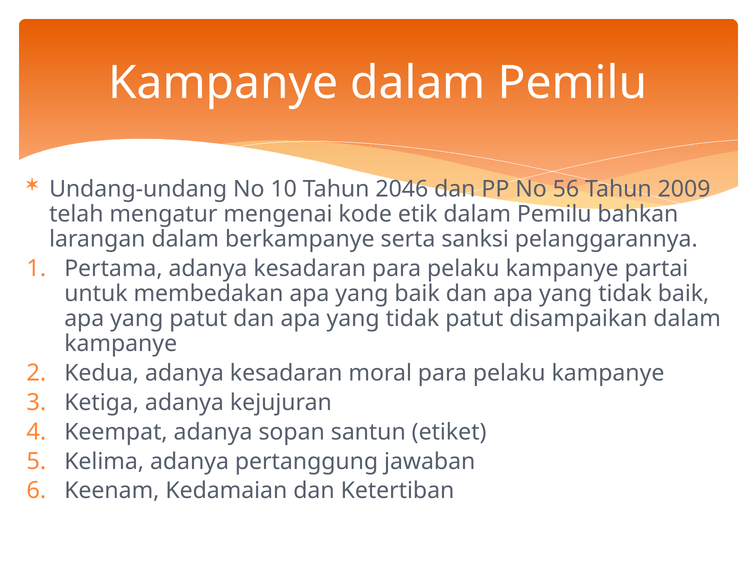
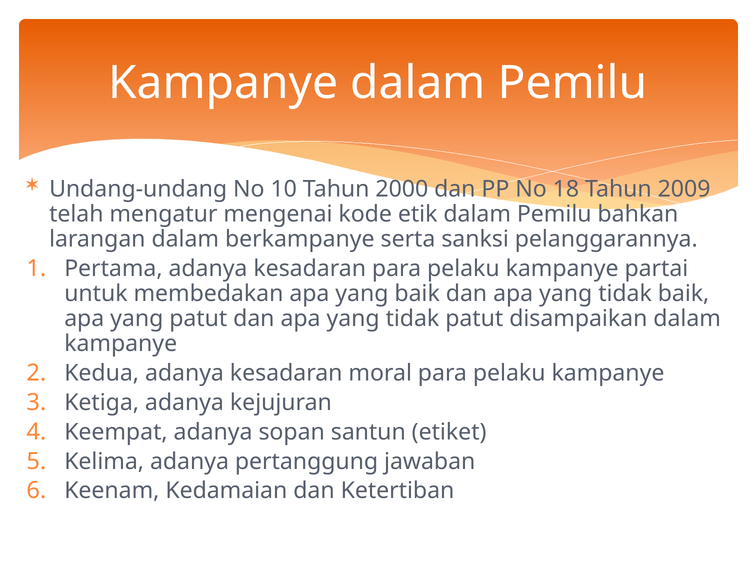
2046: 2046 -> 2000 (402, 189)
56: 56 -> 18 (566, 189)
